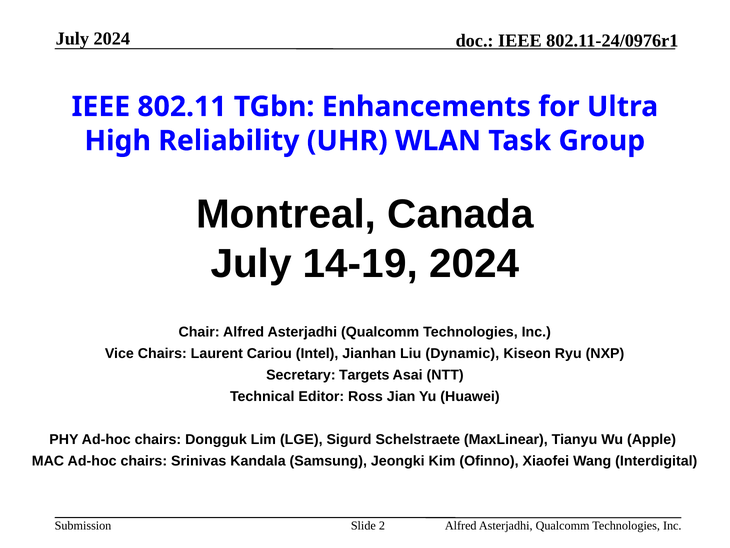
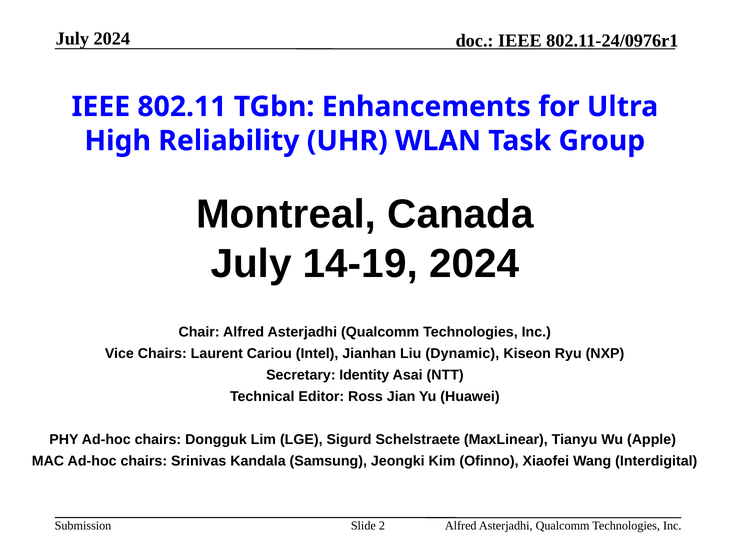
Targets: Targets -> Identity (364, 375)
